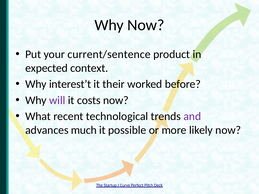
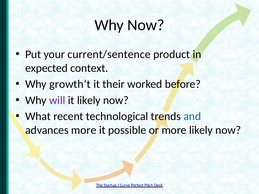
interest’t: interest’t -> growth’t (70, 84)
it costs: costs -> likely (89, 100)
and colour: purple -> blue (192, 117)
advances much: much -> more (84, 130)
